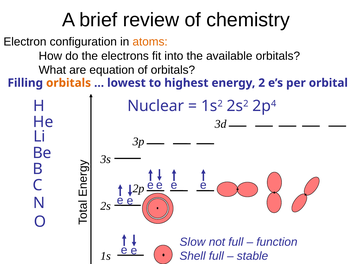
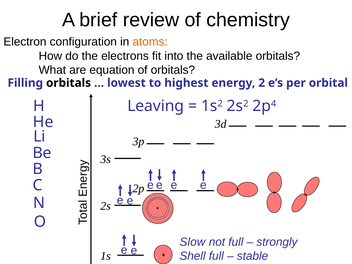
orbitals colour: orange -> black (69, 83)
Nuclear: Nuclear -> Leaving (156, 106)
function: function -> strongly (277, 242)
